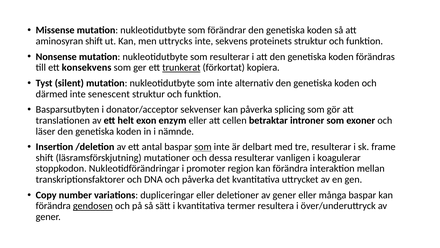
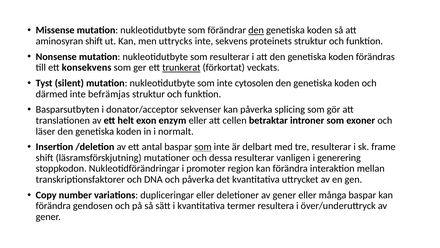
den underline: none -> present (256, 30)
kopiera: kopiera -> veckats (263, 67)
alternativ: alternativ -> cytosolen (254, 83)
senescent: senescent -> befrämjas (109, 94)
nämnde: nämnde -> normalt (176, 131)
koagulerar: koagulerar -> generering (339, 157)
gendosen underline: present -> none (93, 206)
